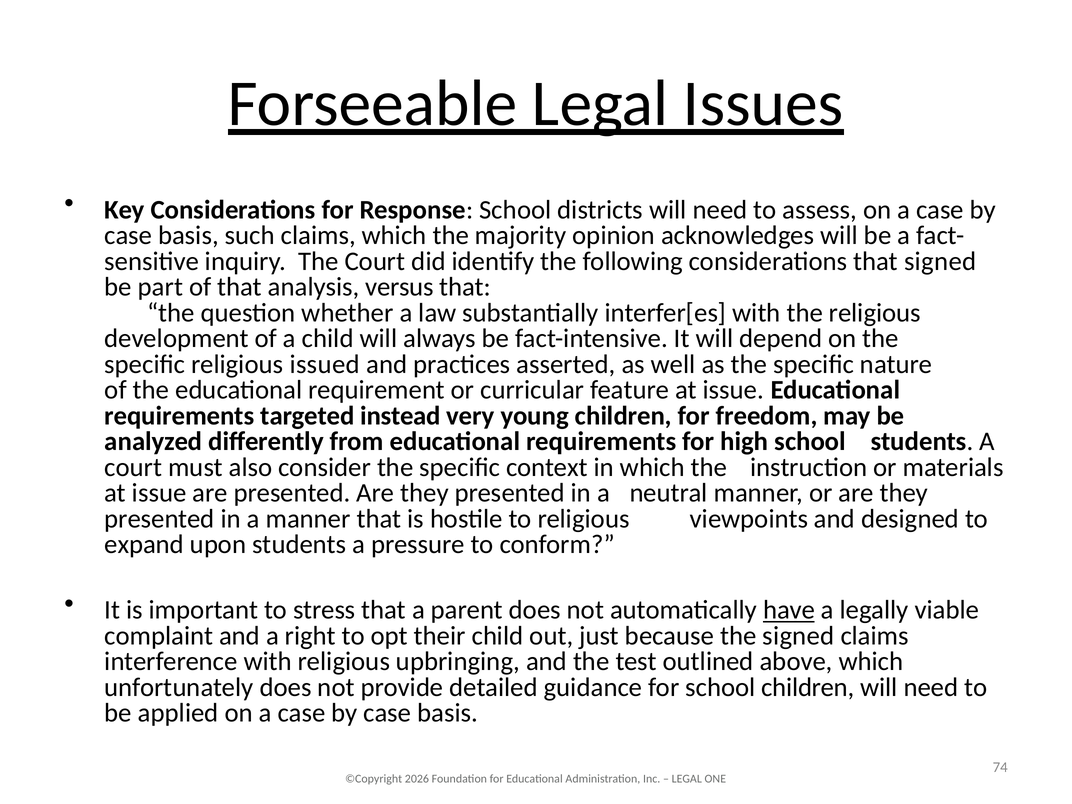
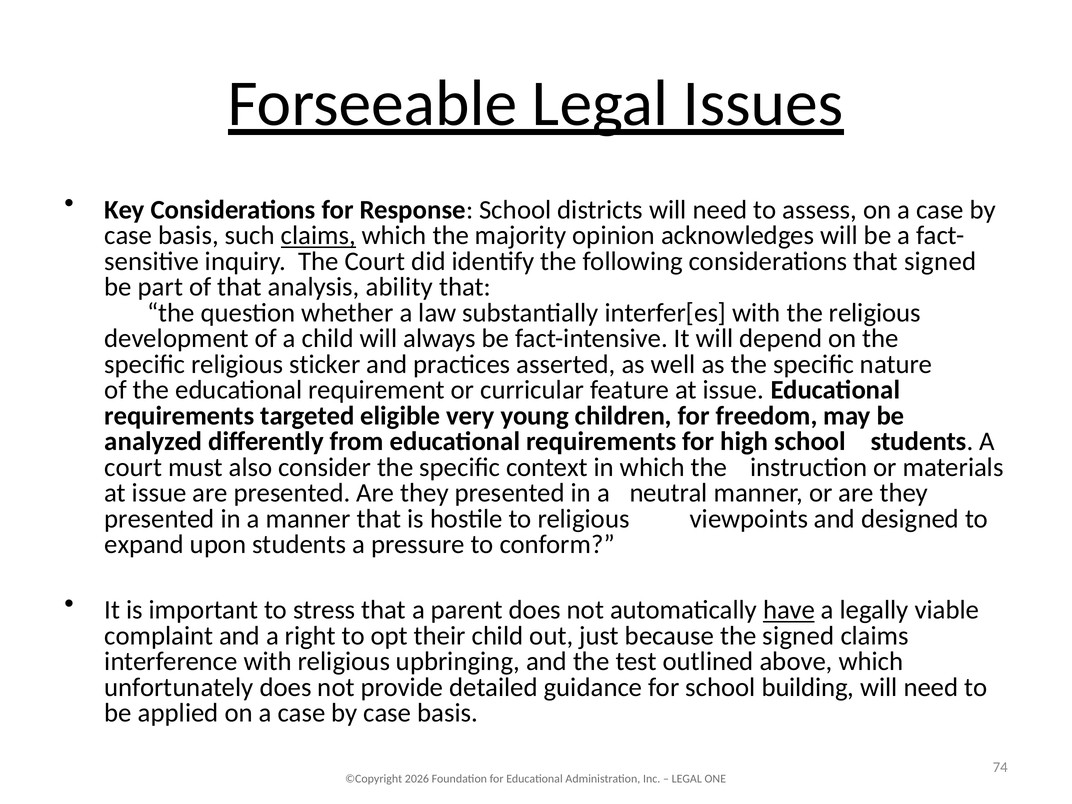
claims underline: none -> present (318, 236)
versus: versus -> ability (399, 287)
issued: issued -> sticker (325, 364)
instead: instead -> eligible (400, 416)
school children: children -> building (808, 687)
